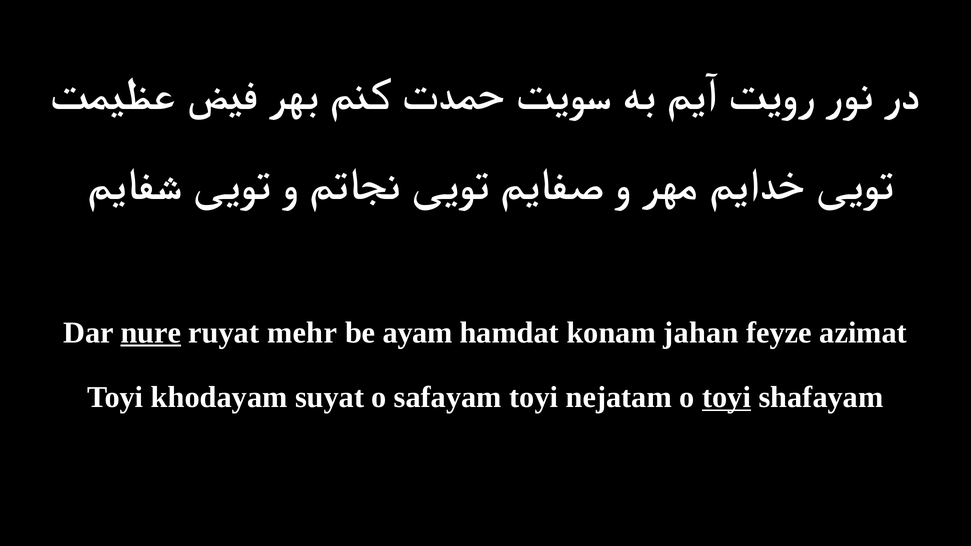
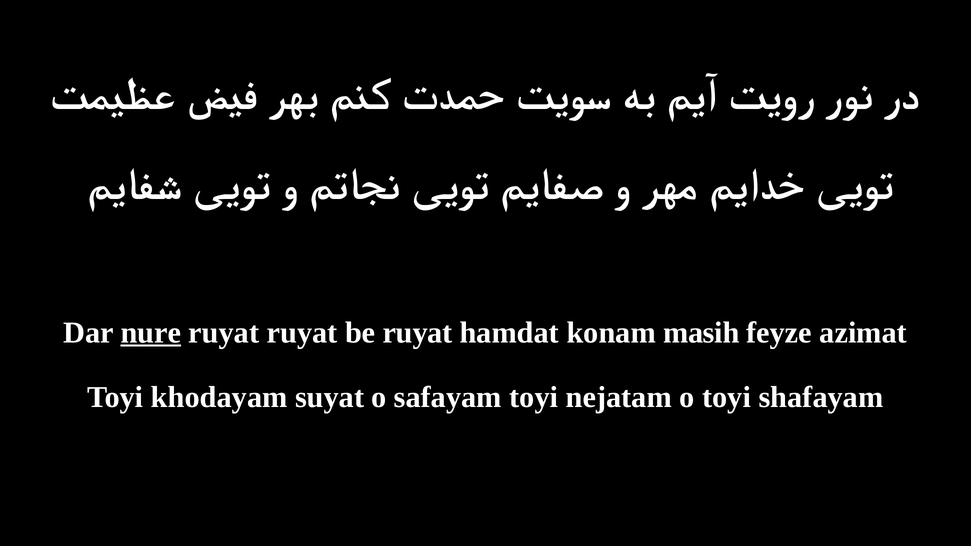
ruyat mehr: mehr -> ruyat (302, 333)
be ayam: ayam -> ruyat (418, 333)
jahan: jahan -> masih (701, 333)
toyi underline: present -> none (727, 397)
